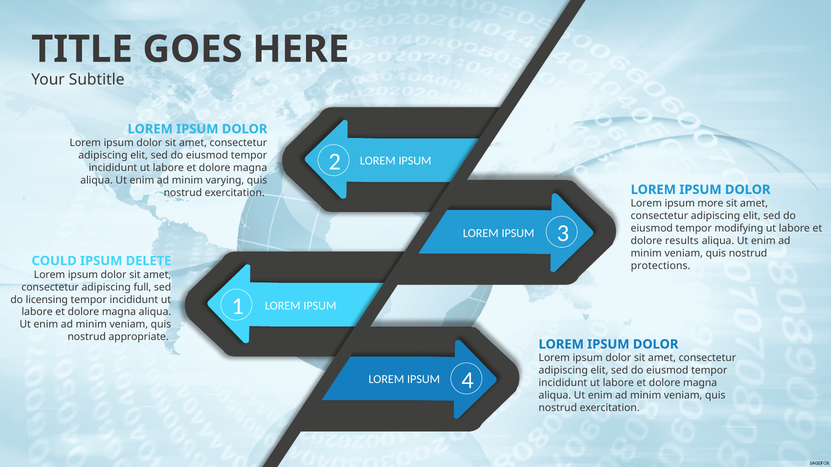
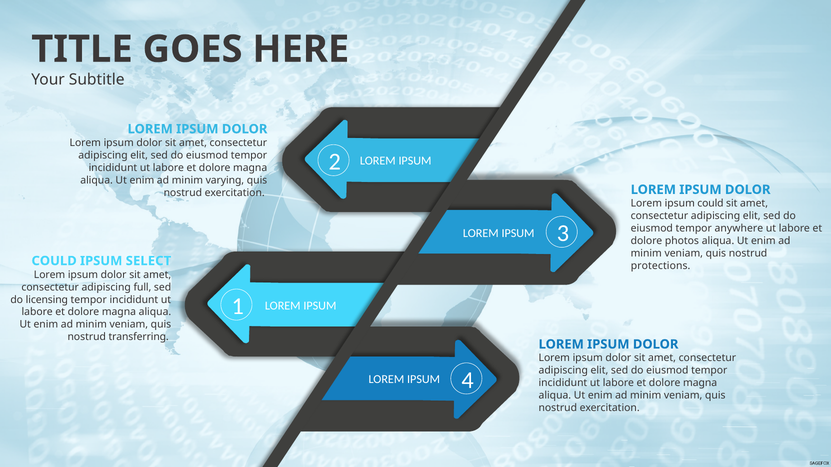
ipsum more: more -> could (710, 204)
modifying: modifying -> anywhere (739, 229)
results: results -> photos (682, 241)
DELETE: DELETE -> SELECT (148, 261)
appropriate: appropriate -> transferring (139, 337)
